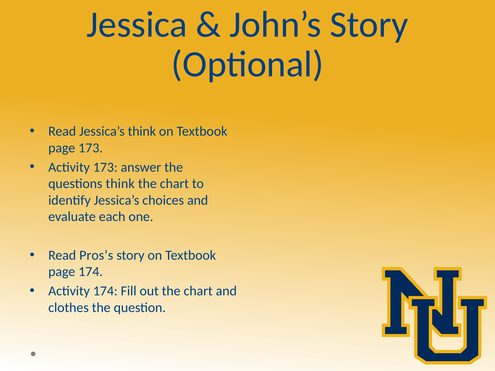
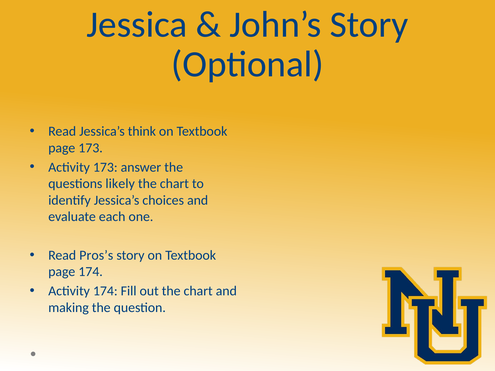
questions think: think -> likely (120, 184)
clothes: clothes -> making (69, 308)
